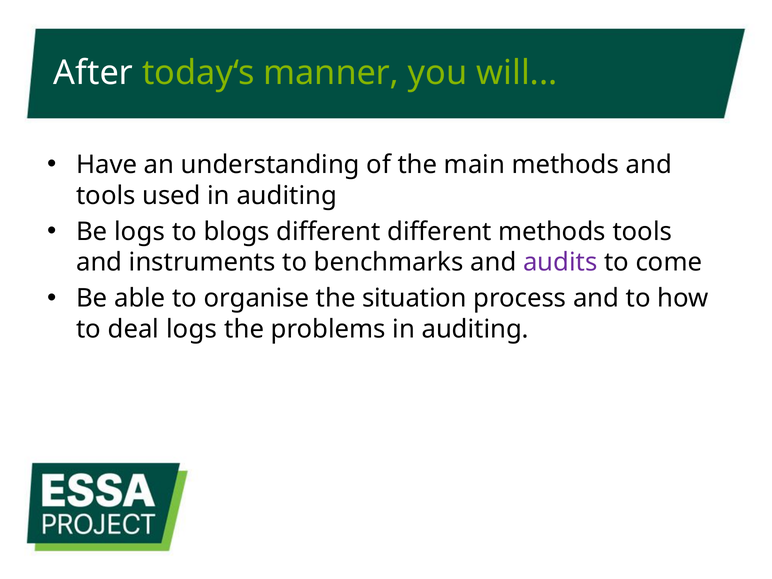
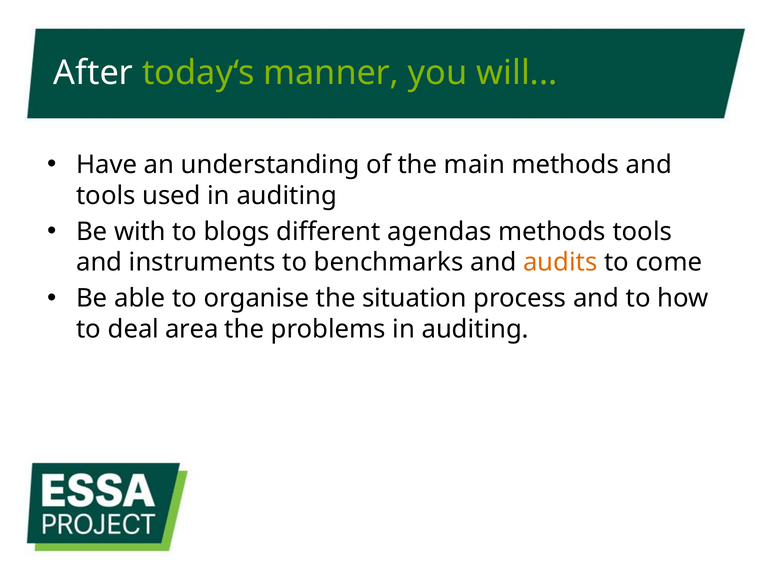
Be logs: logs -> with (140, 232)
different different: different -> agendas (439, 232)
audits colour: purple -> orange (560, 262)
deal logs: logs -> area (192, 329)
